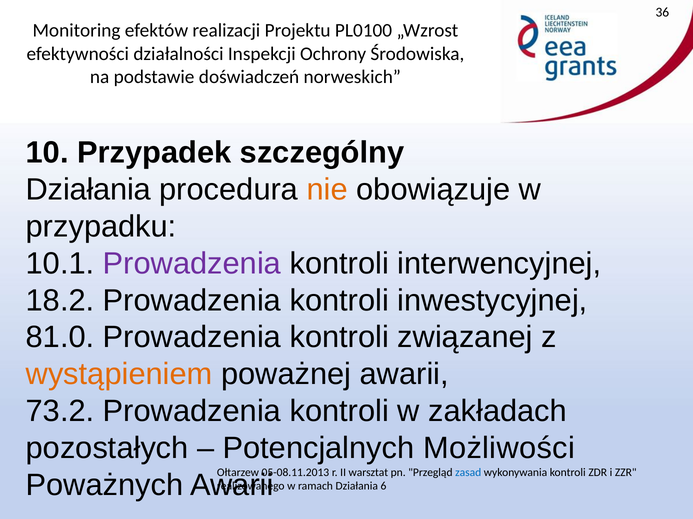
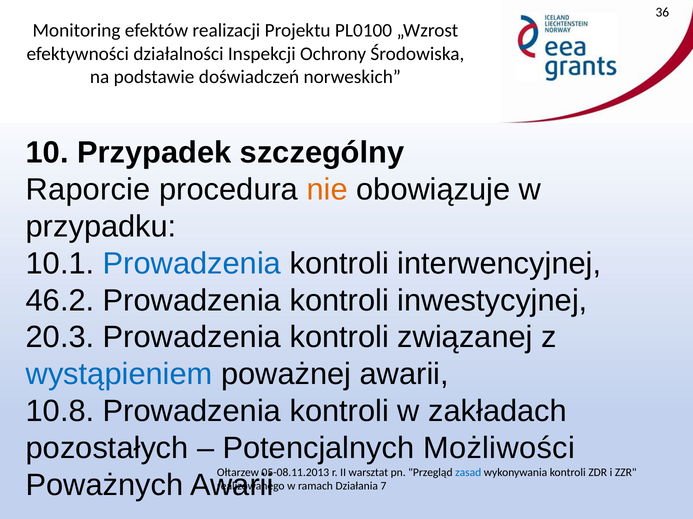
Działania: Działania -> Raporcie (88, 190)
Prowadzenia colour: purple -> blue (192, 264)
18.2: 18.2 -> 46.2 (60, 301)
81.0: 81.0 -> 20.3 (60, 338)
wystąpieniem colour: orange -> blue (119, 375)
73.2: 73.2 -> 10.8 (60, 412)
6: 6 -> 7 (383, 487)
